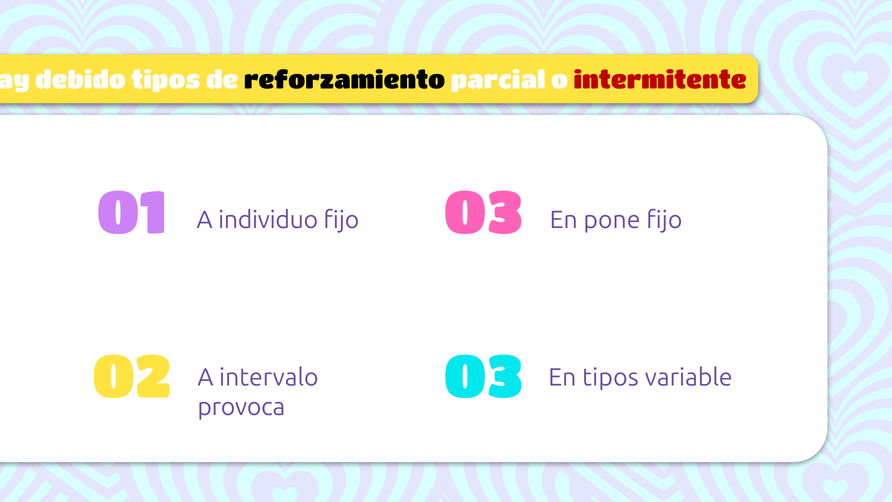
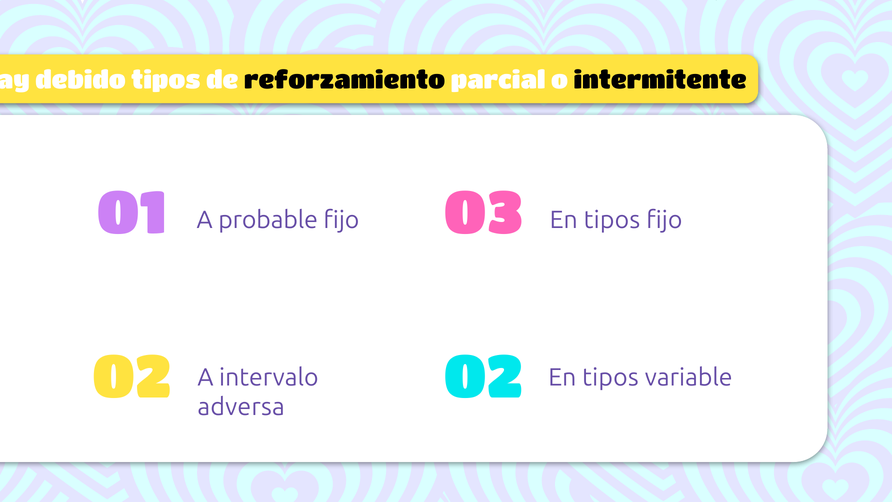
intermitente colour: red -> black (660, 81)
individuo: individuo -> probable (268, 220)
pone: pone -> tipos (612, 220)
02 03: 03 -> 02 (484, 378)
provoca: provoca -> adversa (241, 407)
